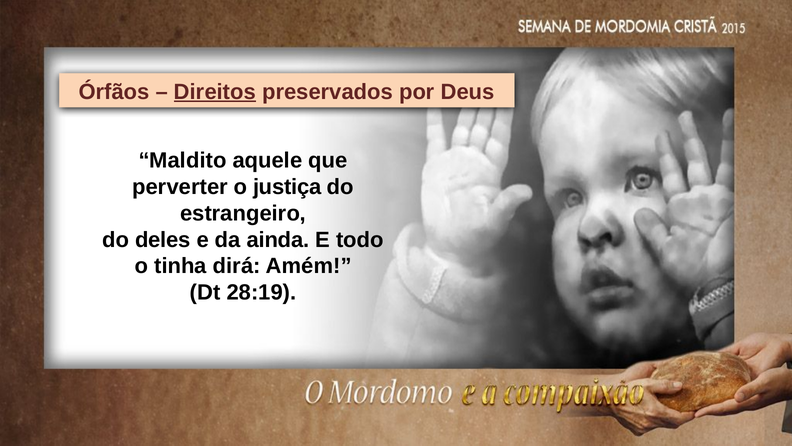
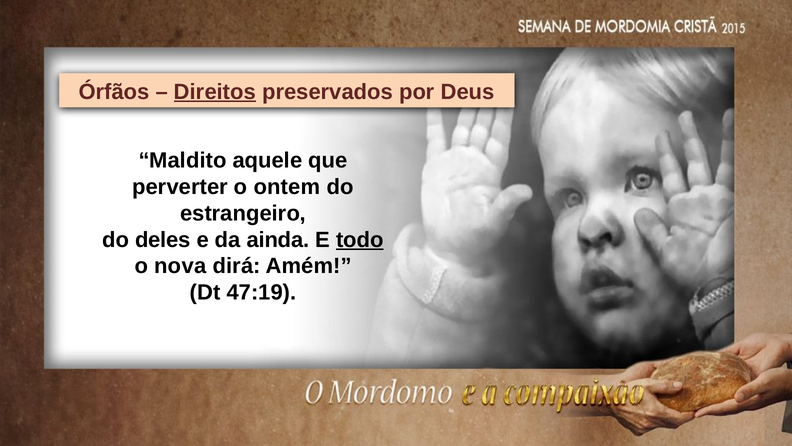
justiça: justiça -> ontem (287, 187)
todo underline: none -> present (360, 240)
tinha: tinha -> nova (180, 266)
28:19: 28:19 -> 47:19 (261, 292)
